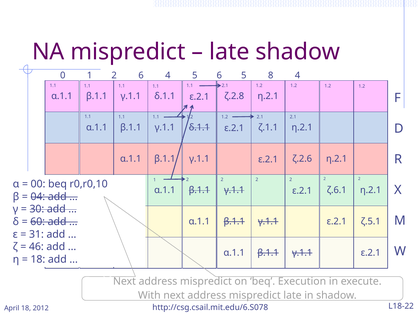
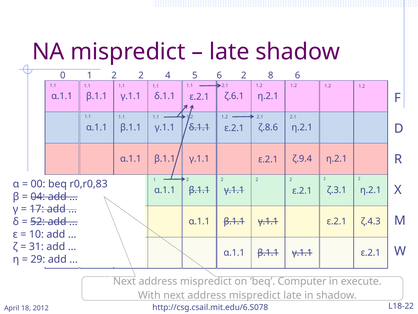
0 1 2 6: 6 -> 2 (141, 75)
6 5: 5 -> 2 (244, 75)
8 4: 4 -> 6 (298, 75)
ζ.2.8: ζ.2.8 -> ζ.6.1 (234, 96)
ζ.1.1: ζ.1.1 -> ζ.8.6 (268, 127)
ζ.2.6: ζ.2.6 -> ζ.9.4 (302, 159)
r0,r0,10: r0,r0,10 -> r0,r0,83 (89, 184)
ζ.6.1: ζ.6.1 -> ζ.3.1 (337, 190)
30: 30 -> 17 (37, 209)
60: 60 -> 52 (38, 221)
ζ.5.1: ζ.5.1 -> ζ.4.3 (371, 221)
31: 31 -> 10 (36, 234)
46: 46 -> 31 (36, 246)
18: 18 -> 29 (38, 259)
Execution: Execution -> Computer (302, 281)
